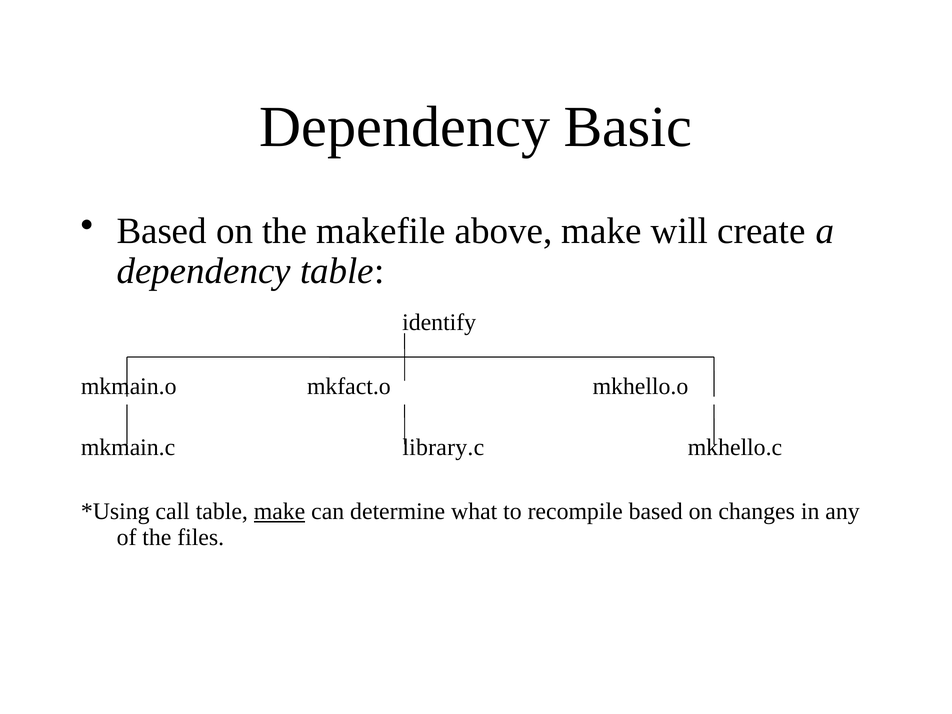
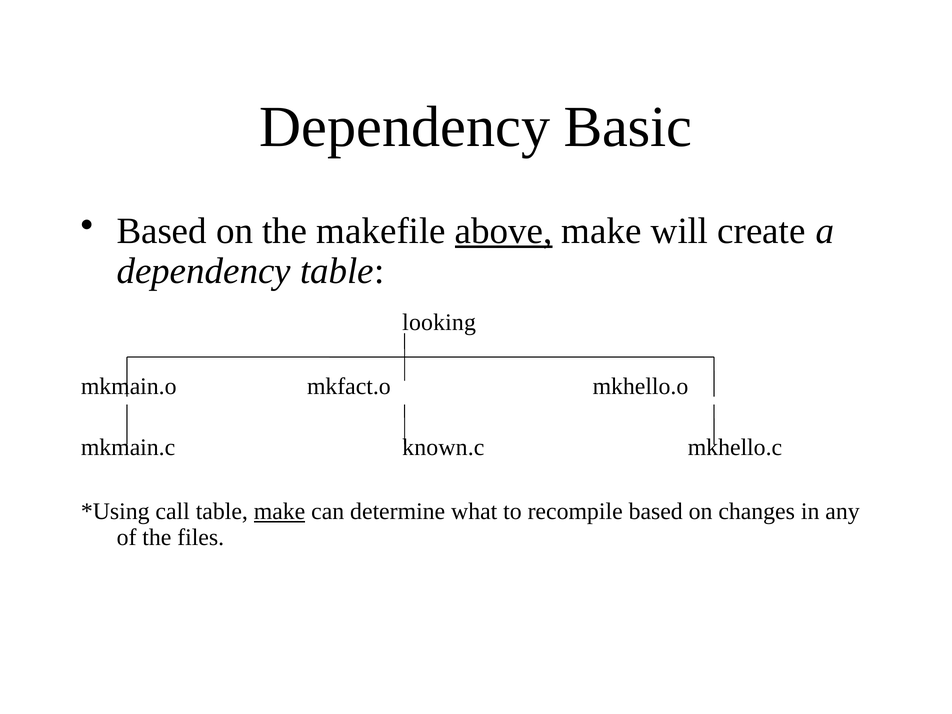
above underline: none -> present (504, 231)
identify: identify -> looking (439, 323)
library.c: library.c -> known.c (443, 447)
